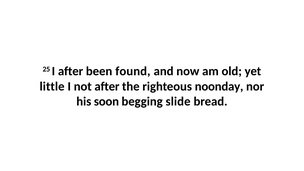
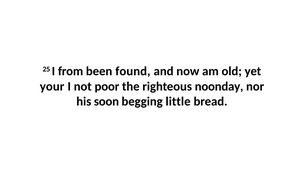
I after: after -> from (71, 71)
little: little -> your (52, 86)
not after: after -> poor (107, 86)
slide: slide -> little (178, 102)
